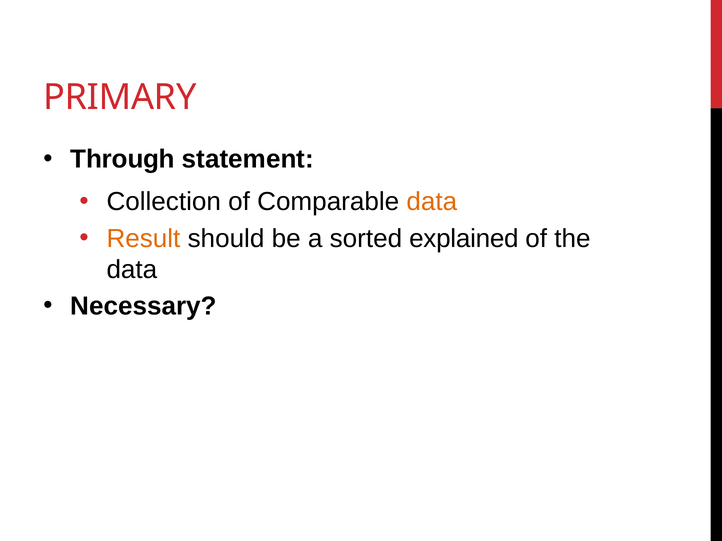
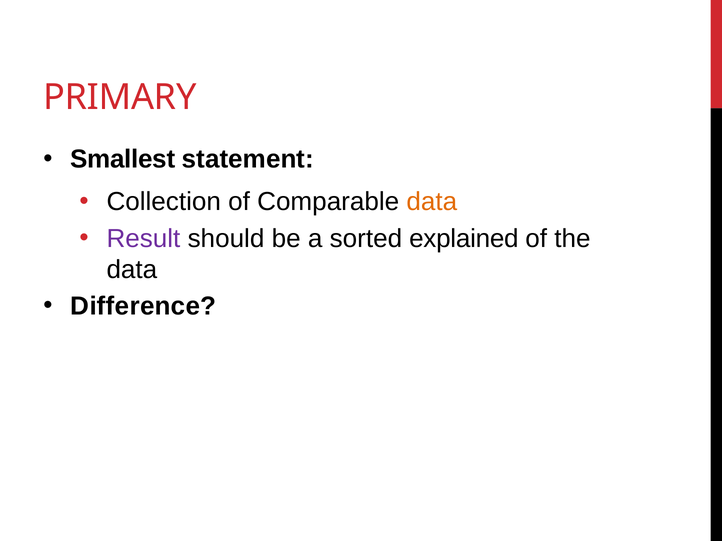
Through: Through -> Smallest (123, 160)
Result colour: orange -> purple (143, 239)
Necessary: Necessary -> Difference (143, 307)
